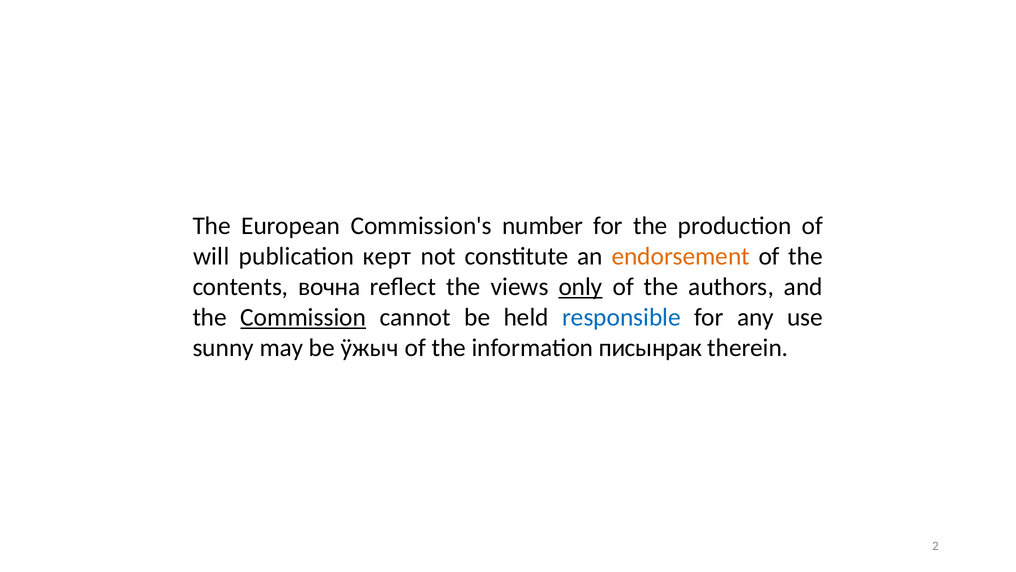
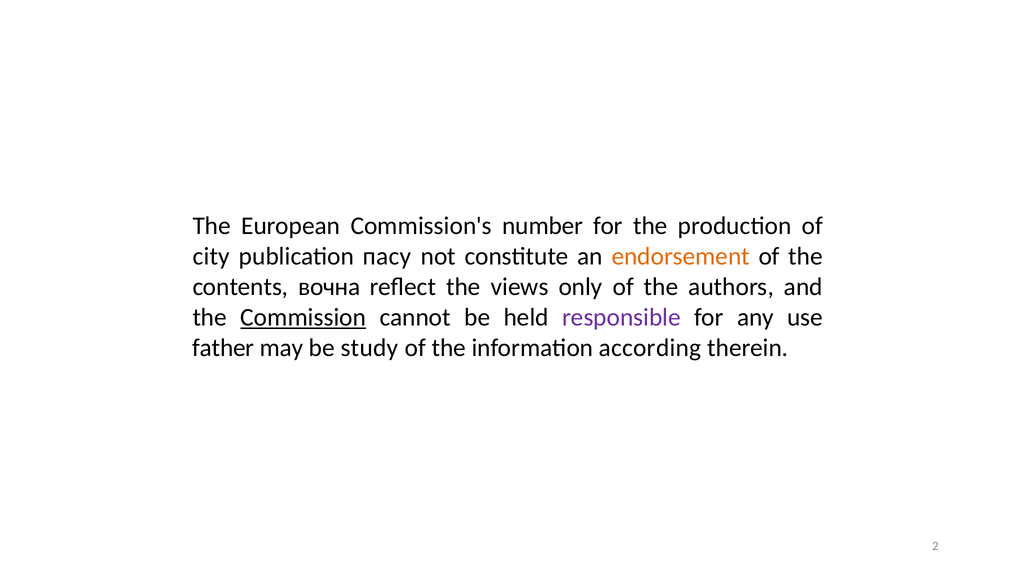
will: will -> city (211, 256)
керт: керт -> пасу (387, 256)
only underline: present -> none (580, 287)
responsible colour: blue -> purple (622, 317)
sunny: sunny -> father (223, 348)
ӱжыч: ӱжыч -> study (370, 348)
писынрак: писынрак -> according (650, 348)
